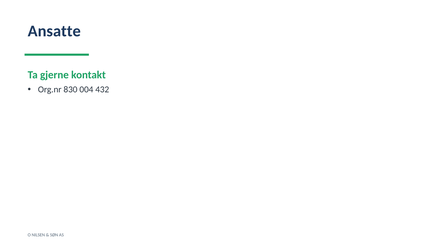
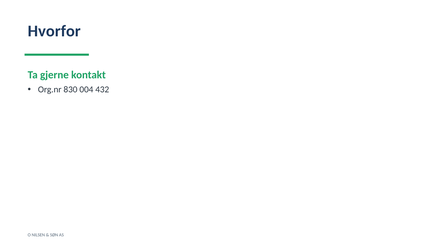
Ansatte: Ansatte -> Hvorfor (54, 31)
